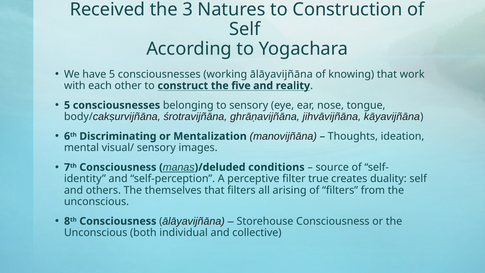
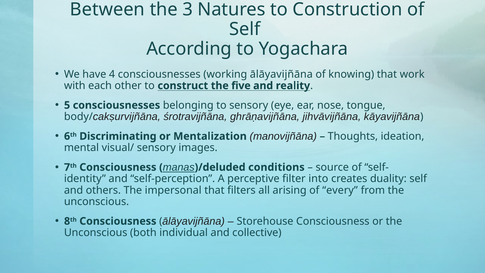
Received: Received -> Between (107, 10)
have 5: 5 -> 4 (112, 74)
true: true -> into (318, 179)
themselves: themselves -> impersonal (173, 190)
of filters: filters -> every (340, 190)
